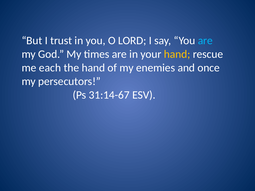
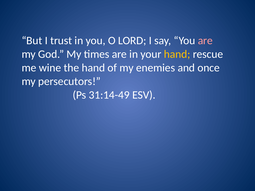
are colour: light blue -> pink (205, 41)
each: each -> wine (50, 68)
31:14-67: 31:14-67 -> 31:14-49 (109, 95)
